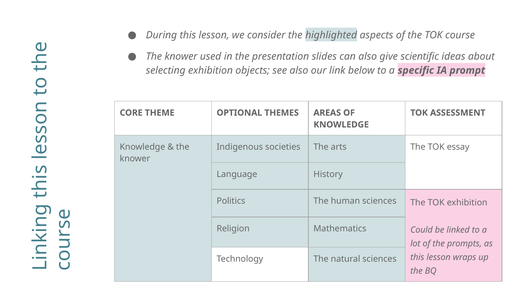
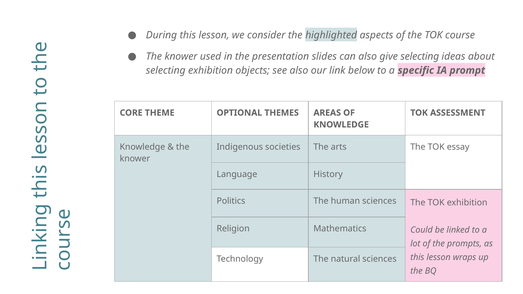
give scientific: scientific -> selecting (420, 56)
